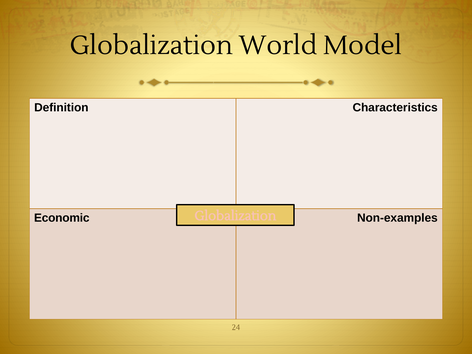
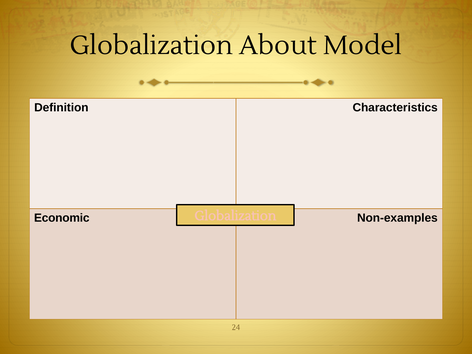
World: World -> About (278, 45)
